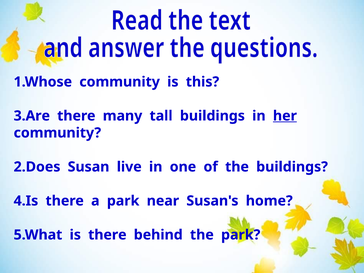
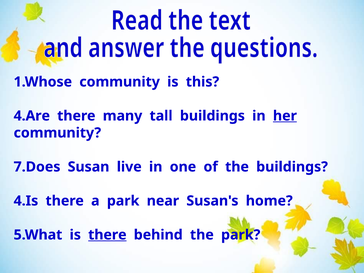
3.Are: 3.Are -> 4.Are (32, 116)
2.Does: 2.Does -> 7.Does (37, 167)
there underline: none -> present (107, 235)
